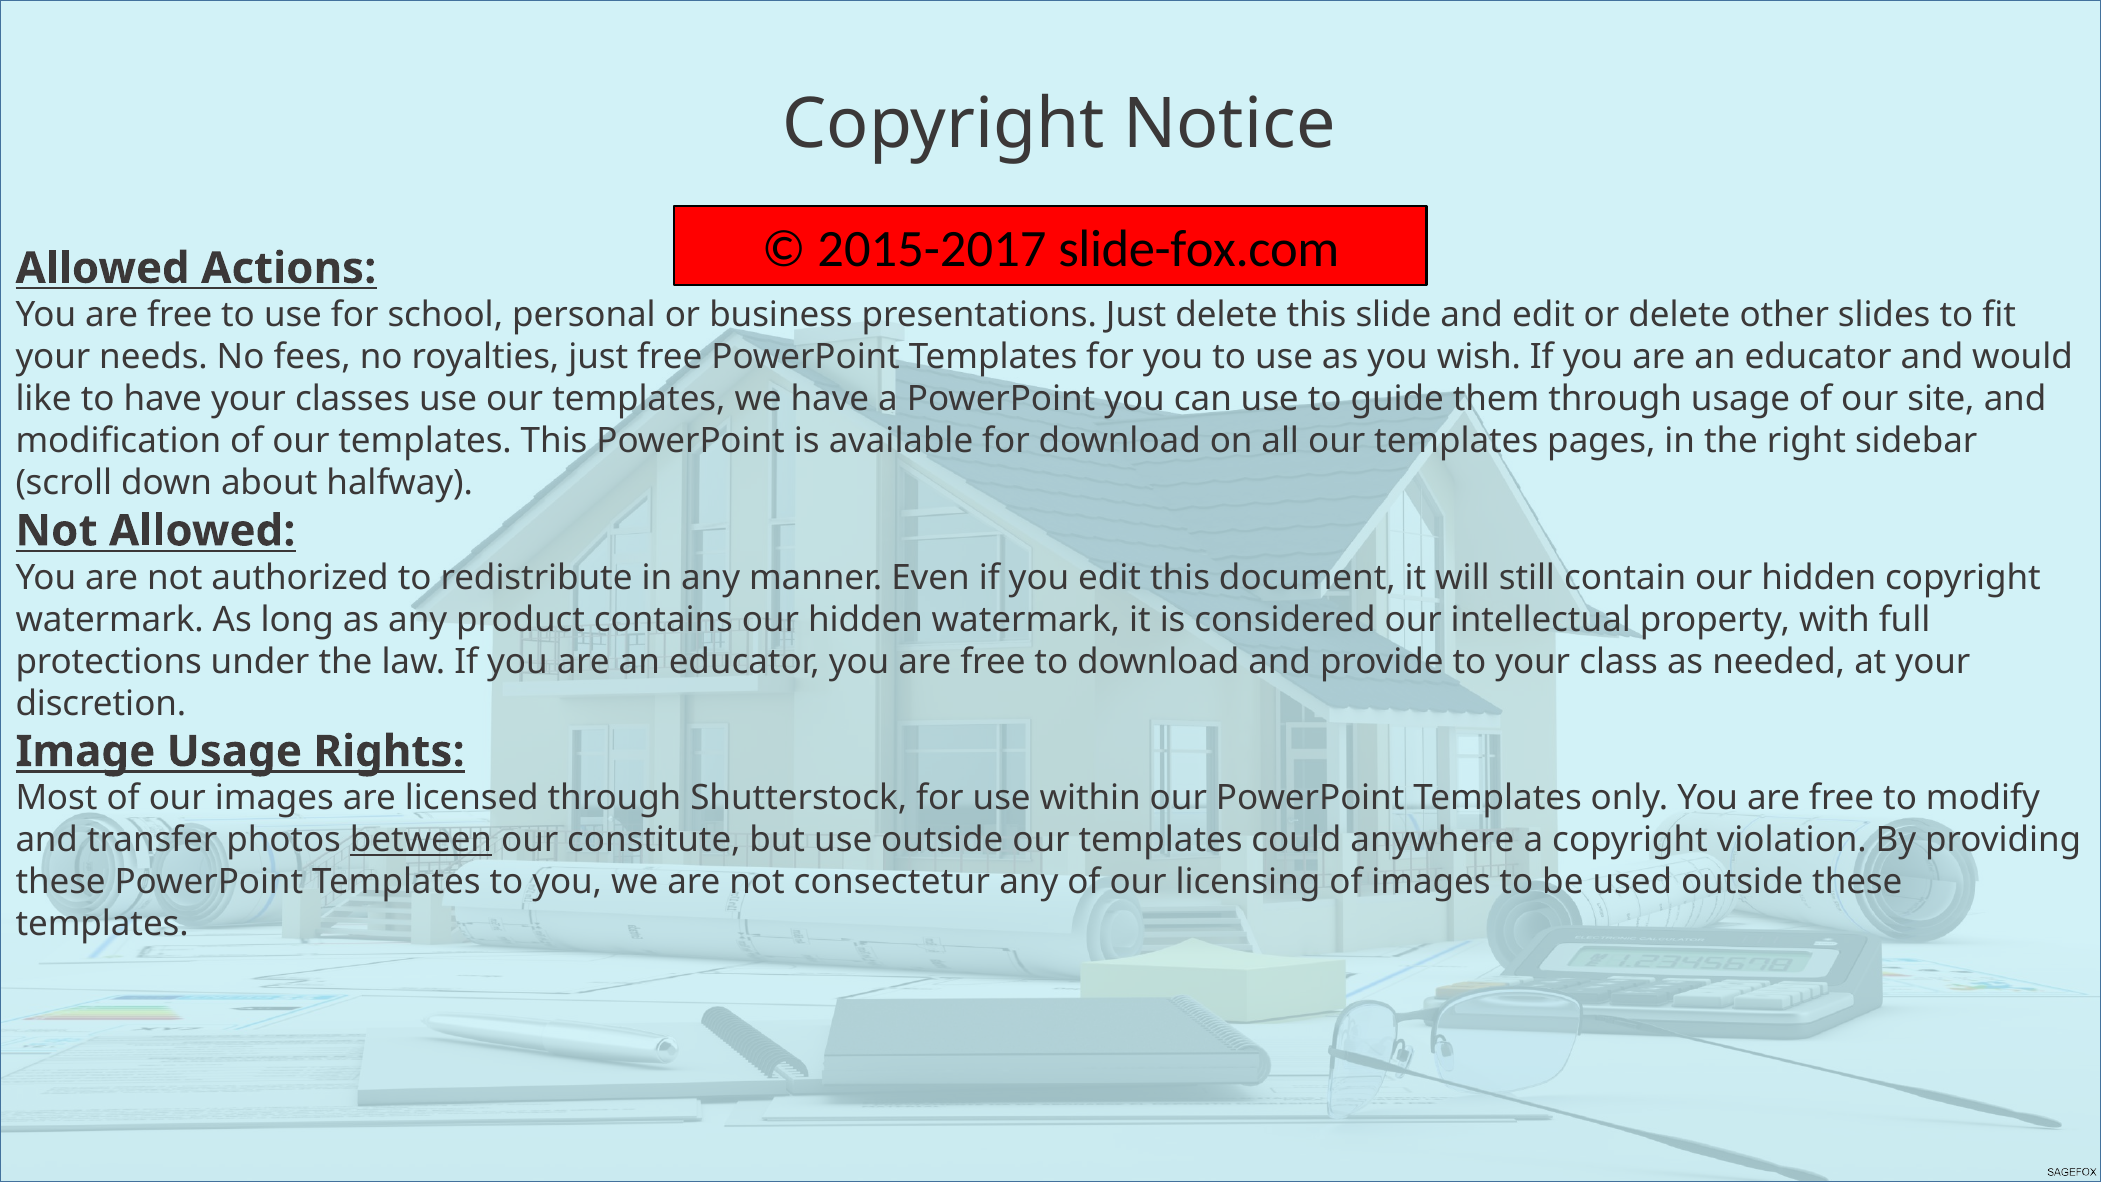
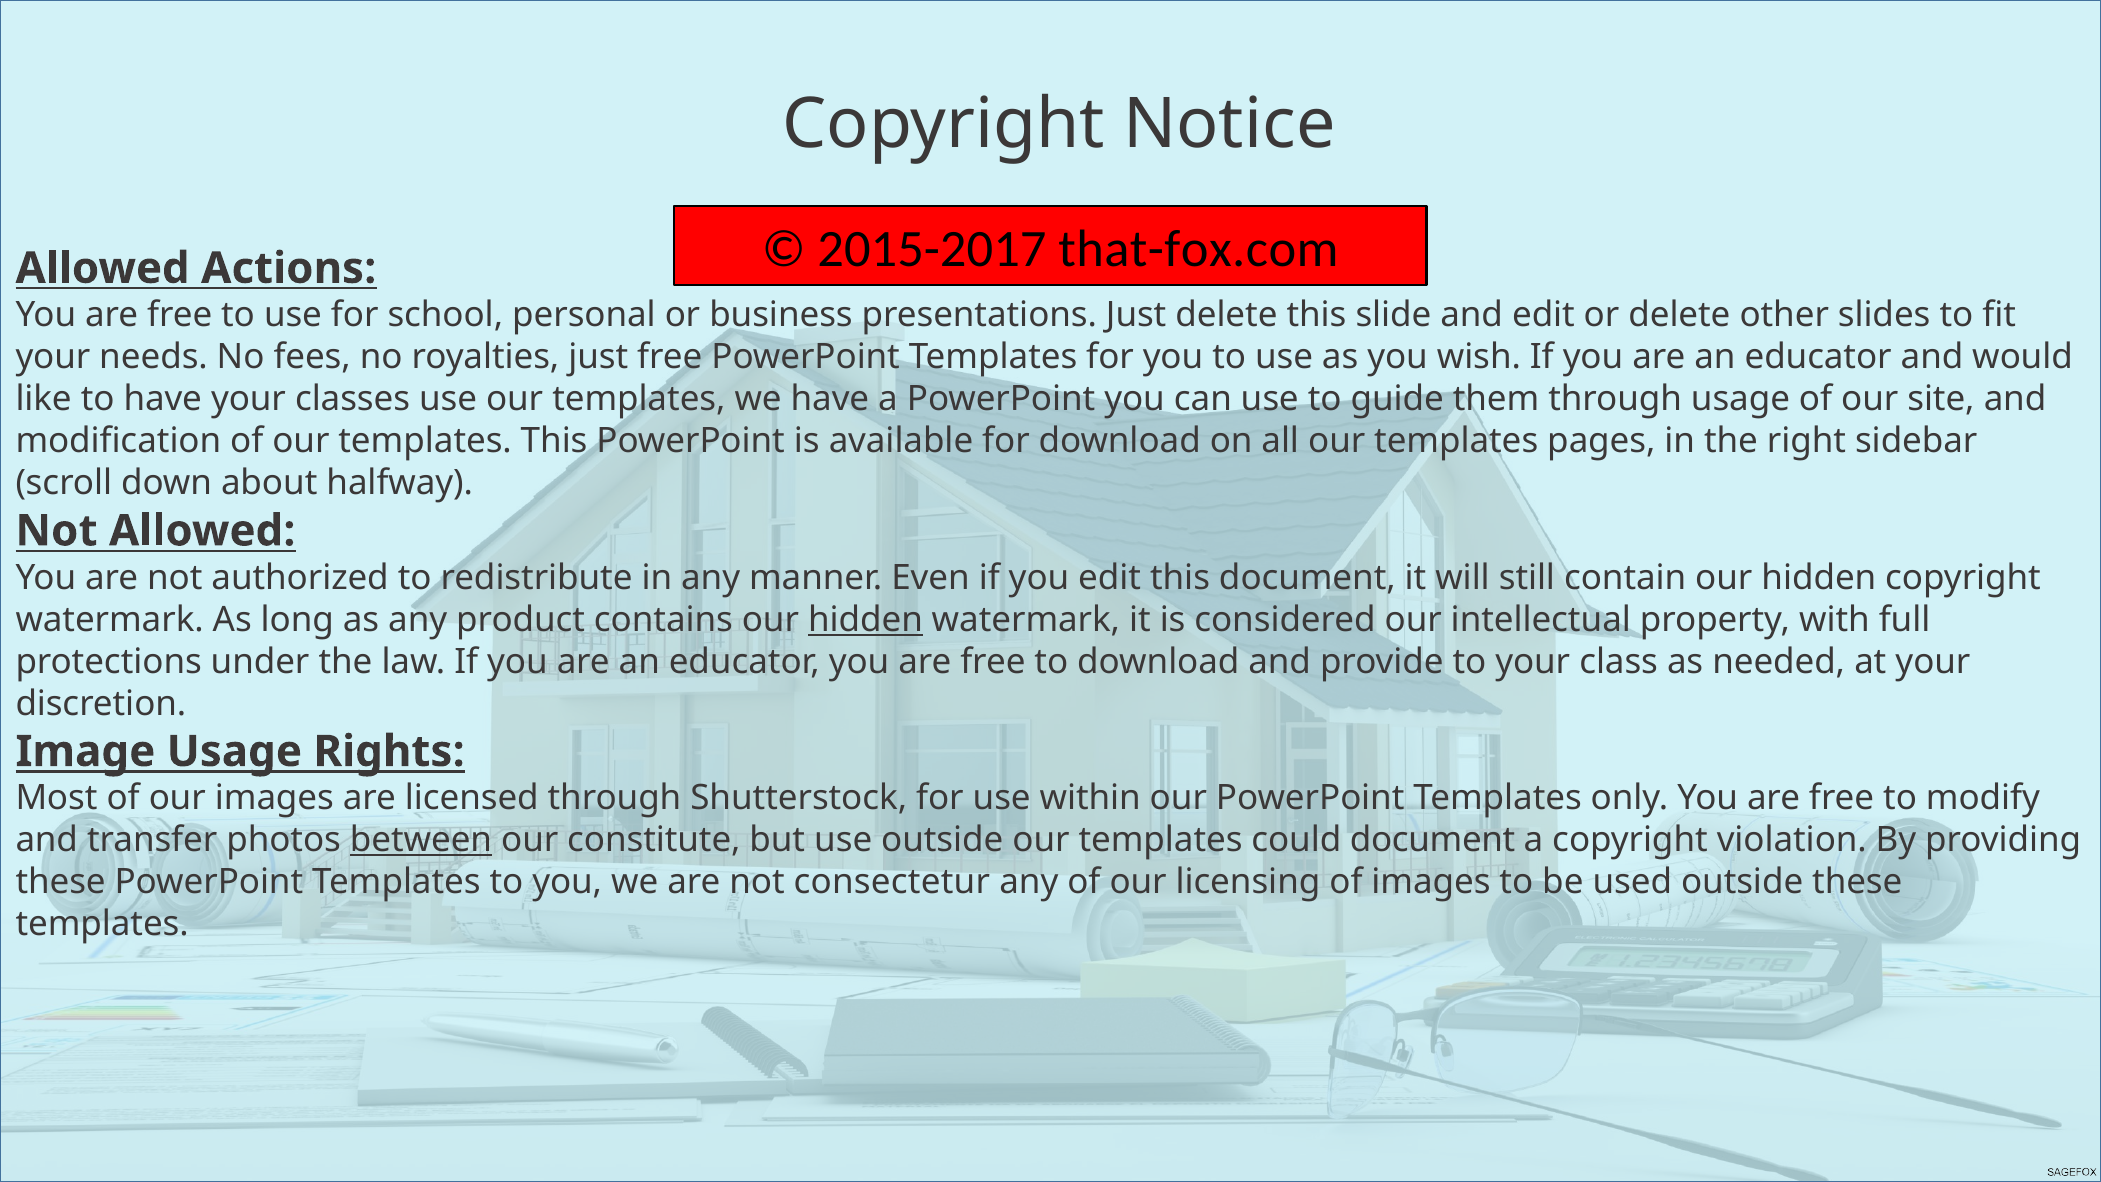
slide-fox.com: slide-fox.com -> that-fox.com (1198, 249)
hidden underline: none -> present (866, 620)
could anywhere: anywhere -> document (1433, 840)
